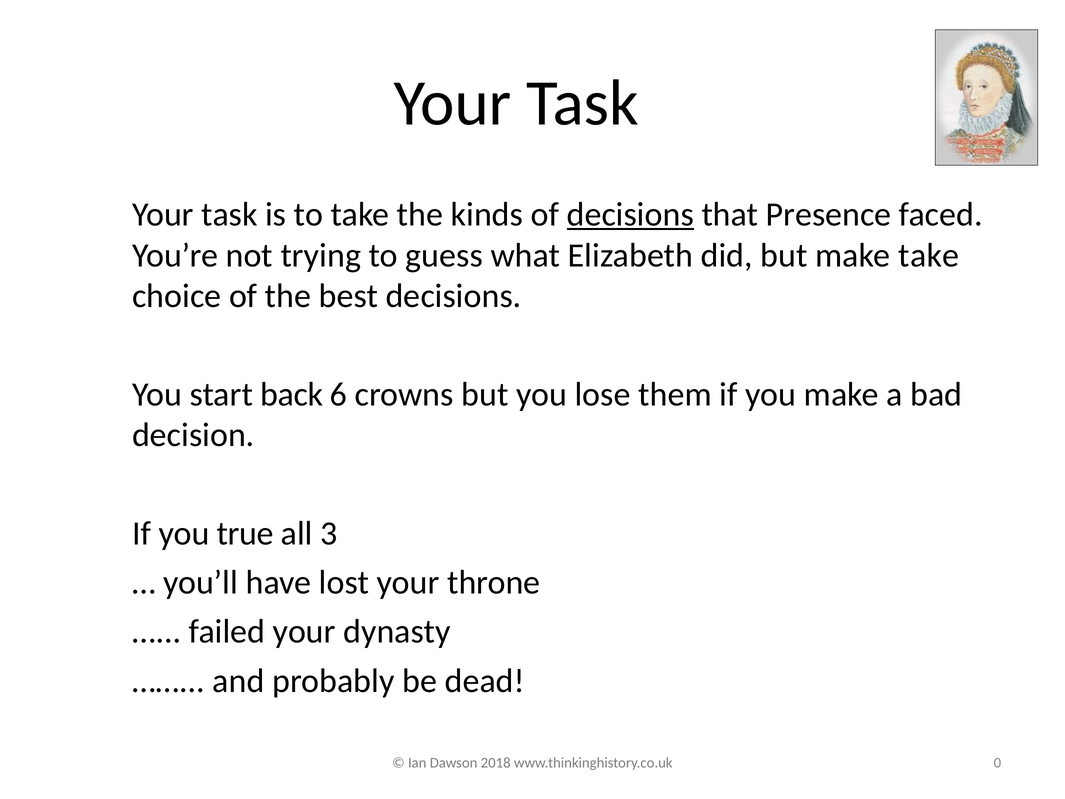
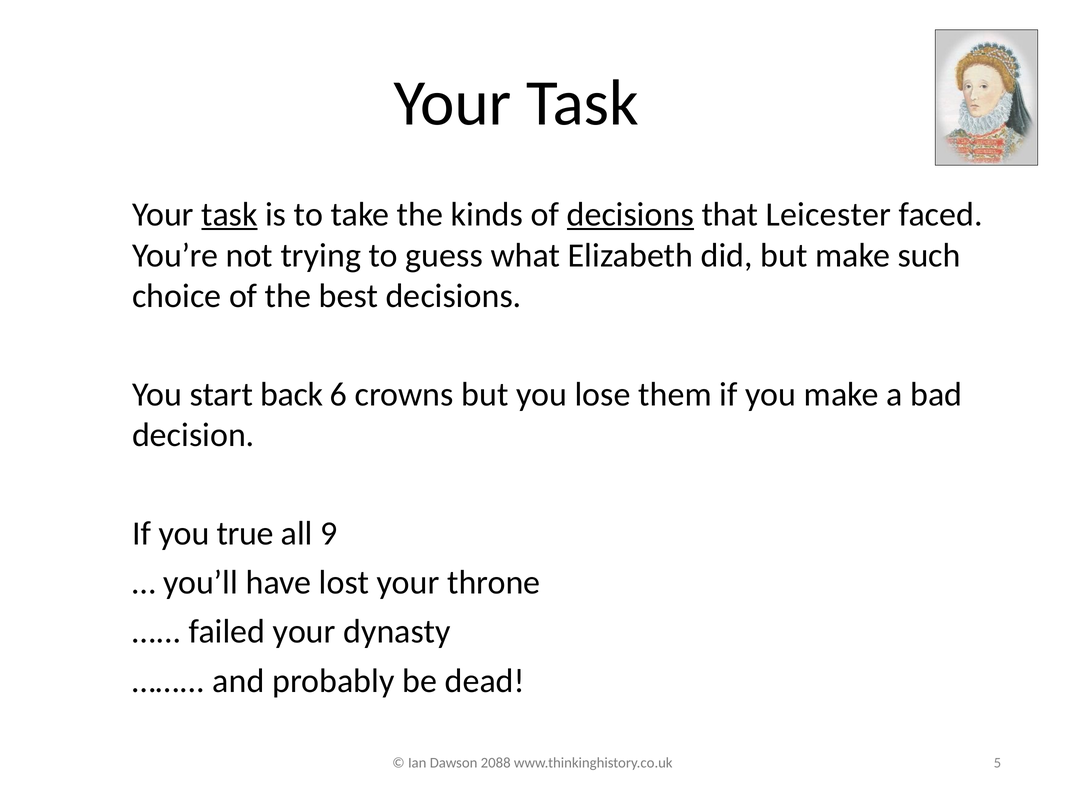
task underline: none -> present (229, 214)
Presence: Presence -> Leicester (828, 214)
make take: take -> such (929, 255)
3: 3 -> 9 (329, 533)
2018: 2018 -> 2088 (496, 763)
0: 0 -> 5 (997, 763)
